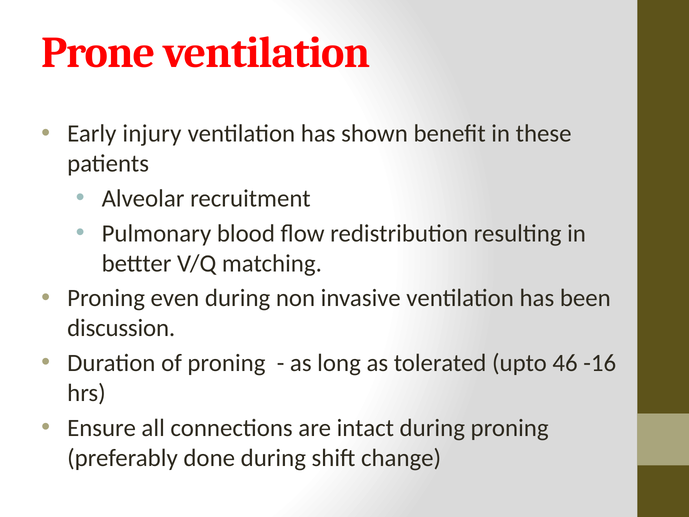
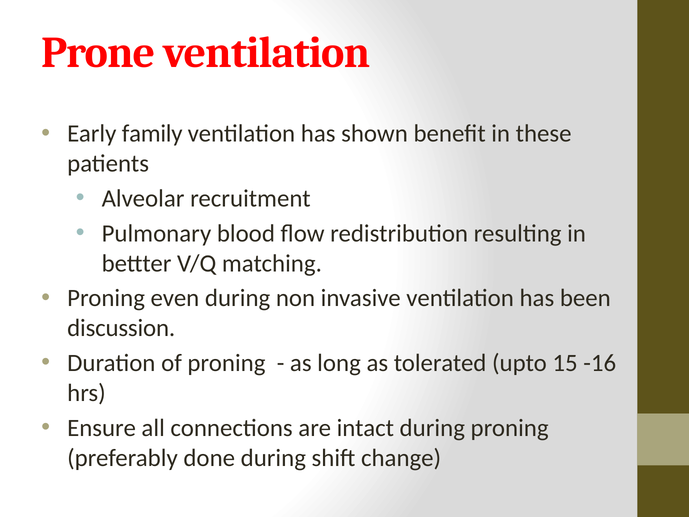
injury: injury -> family (152, 134)
46: 46 -> 15 (565, 363)
